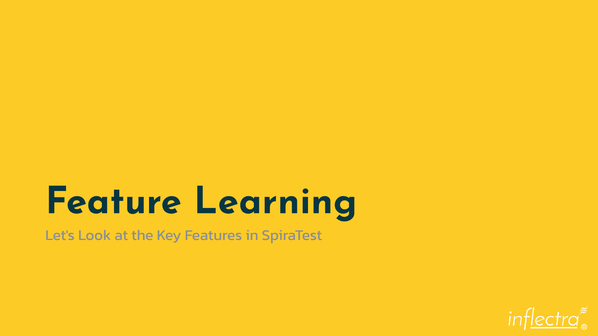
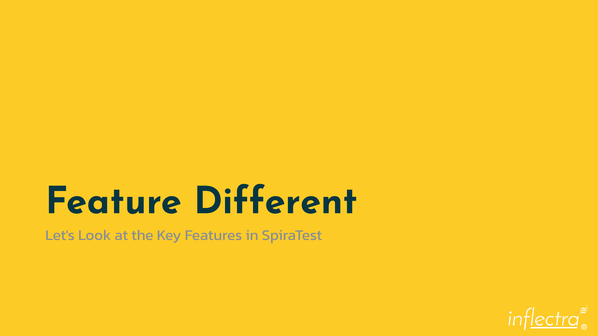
Learning: Learning -> Different (276, 201)
